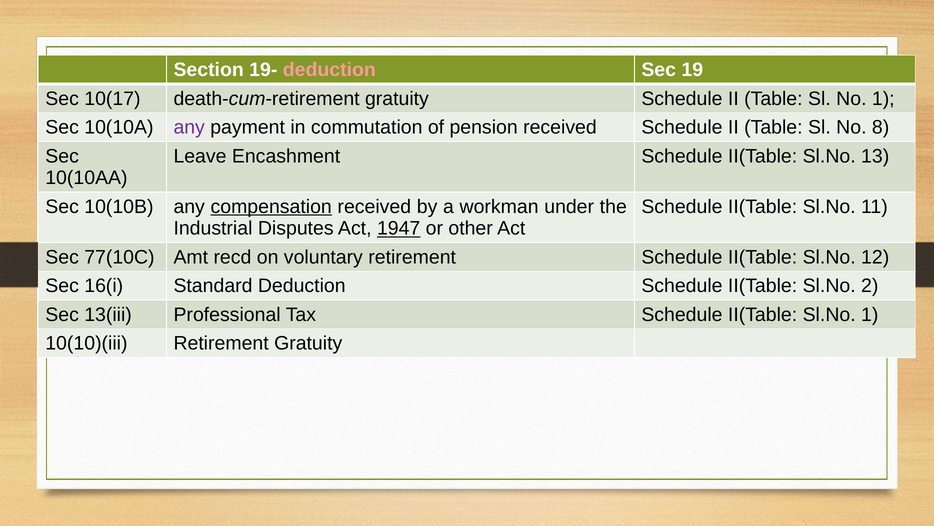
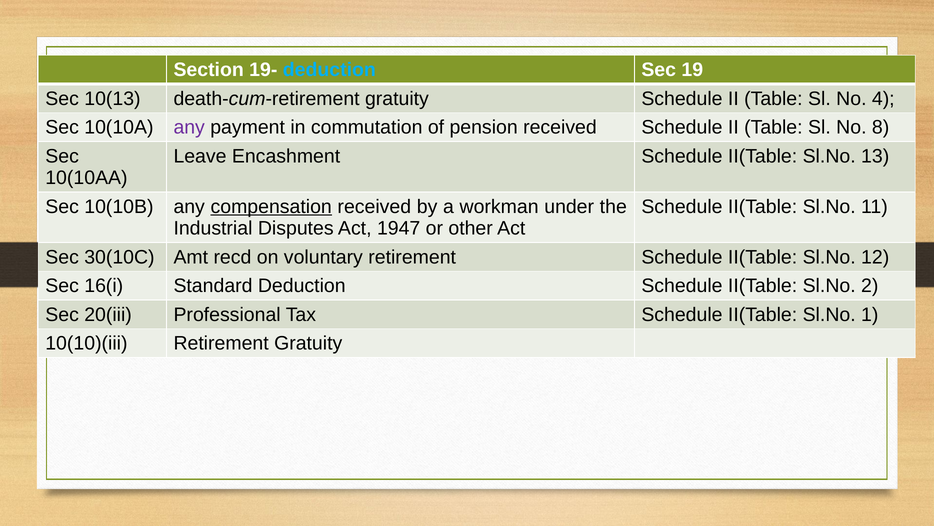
deduction colour: pink -> light blue (329, 70)
10(17: 10(17 -> 10(13 (112, 99)
No 1: 1 -> 4 (883, 99)
1947 underline: present -> none (399, 228)
77(10C: 77(10C -> 30(10C (119, 257)
13(iii: 13(iii -> 20(iii (108, 314)
